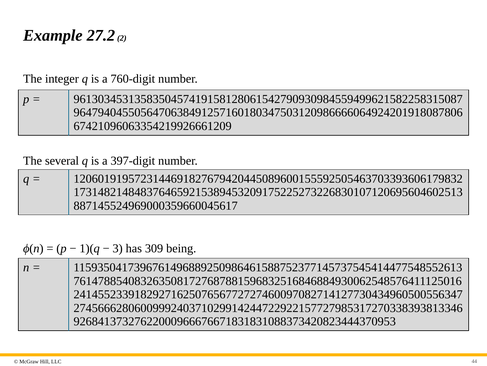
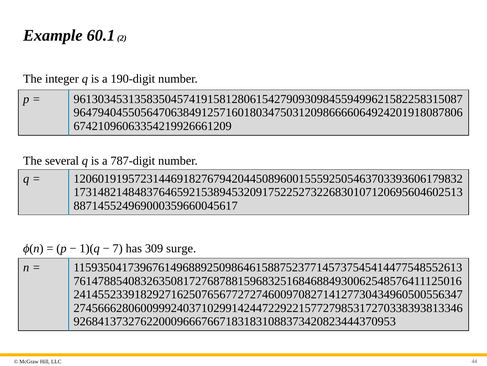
27.2: 27.2 -> 60.1 (101, 35)
760-digit: 760-digit -> 190-digit (133, 79)
397-digit: 397-digit -> 787-digit (133, 160)
3: 3 -> 7 (118, 248)
being: being -> surge (181, 248)
